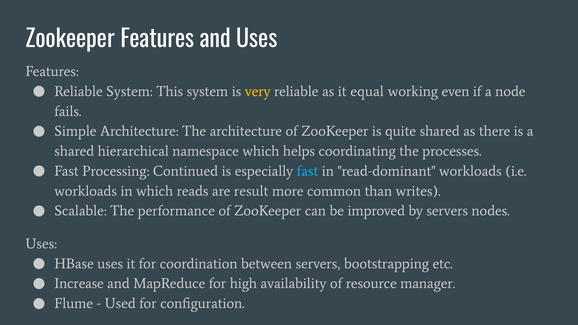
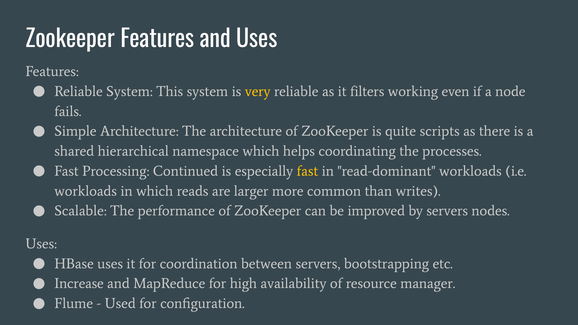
equal: equal -> filters (367, 91)
quite shared: shared -> scripts (440, 131)
fast colour: light blue -> yellow (307, 171)
result: result -> larger (251, 191)
